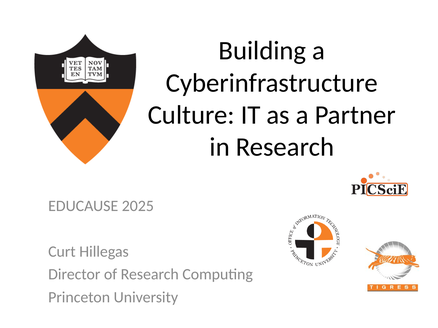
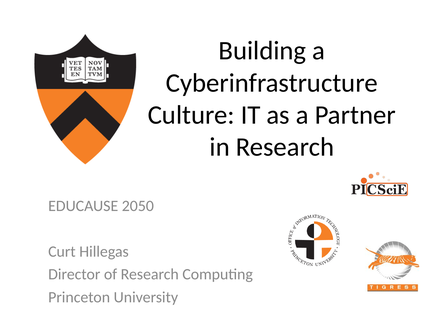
2025: 2025 -> 2050 (138, 206)
